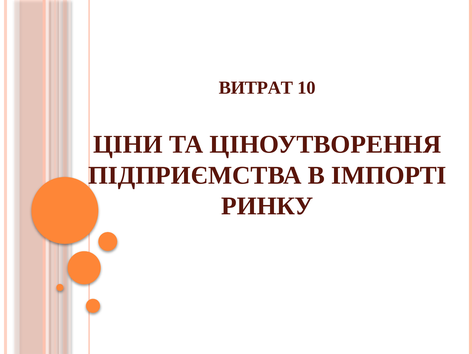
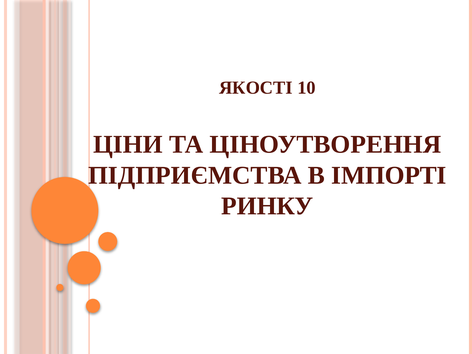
ВИТРАТ: ВИТРАТ -> ЯКОСТІ (256, 88)
